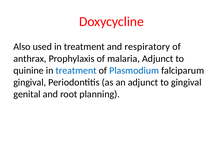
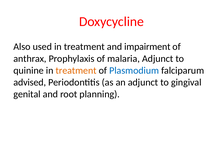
respiratory: respiratory -> impairment (147, 47)
treatment colour: blue -> orange (76, 71)
gingival: gingival -> advised (30, 82)
